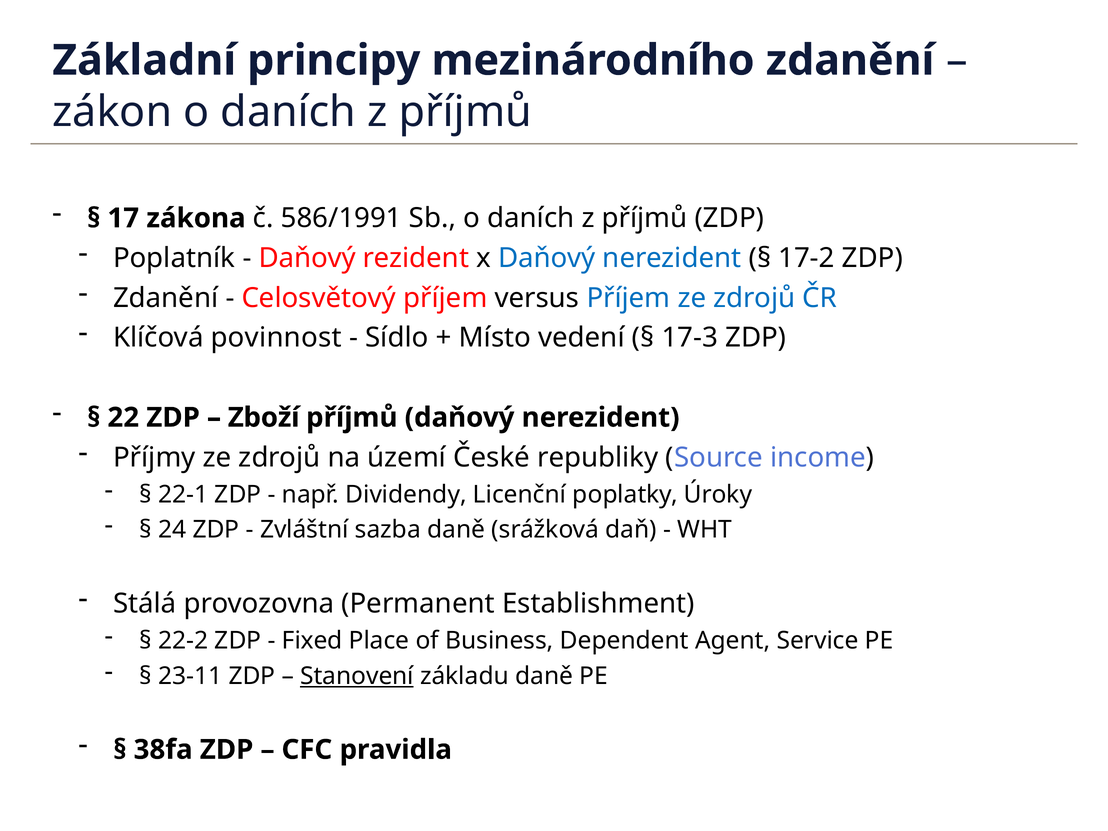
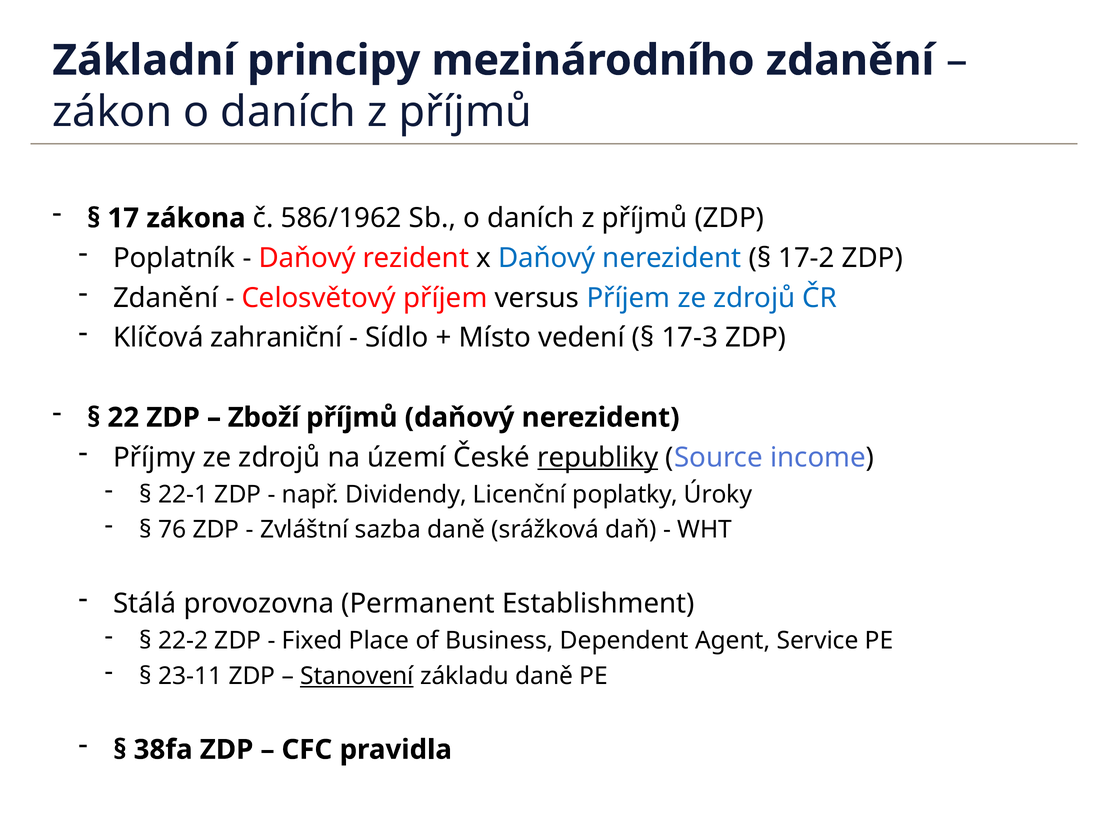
586/1991: 586/1991 -> 586/1962 (341, 218)
povinnost: povinnost -> zahraniční (276, 338)
republiky underline: none -> present (598, 457)
24: 24 -> 76 (172, 530)
